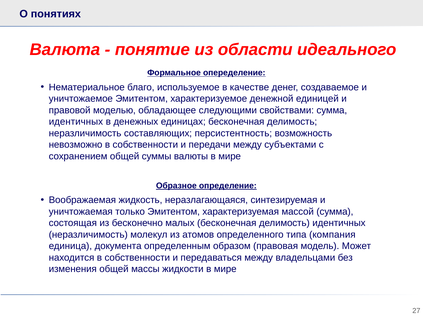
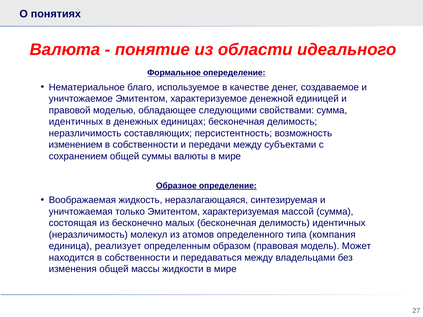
невозможно: невозможно -> изменением (76, 145)
документа: документа -> реализует (118, 246)
